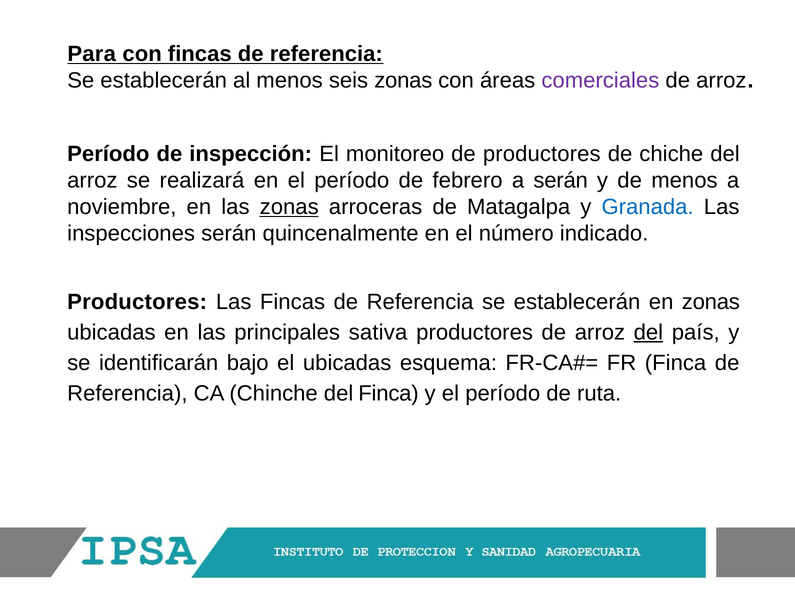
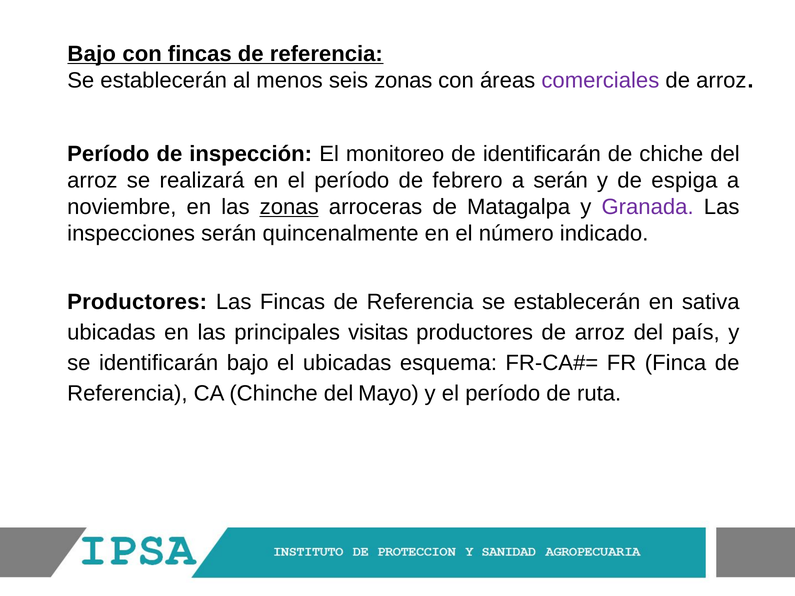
Para: Para -> Bajo (92, 54)
de productores: productores -> identificarán (542, 154)
de menos: menos -> espiga (684, 181)
Granada colour: blue -> purple (648, 207)
en zonas: zonas -> sativa (711, 302)
sativa: sativa -> visitas (378, 332)
del underline: present -> none (648, 332)
del Finca: Finca -> Mayo (388, 393)
